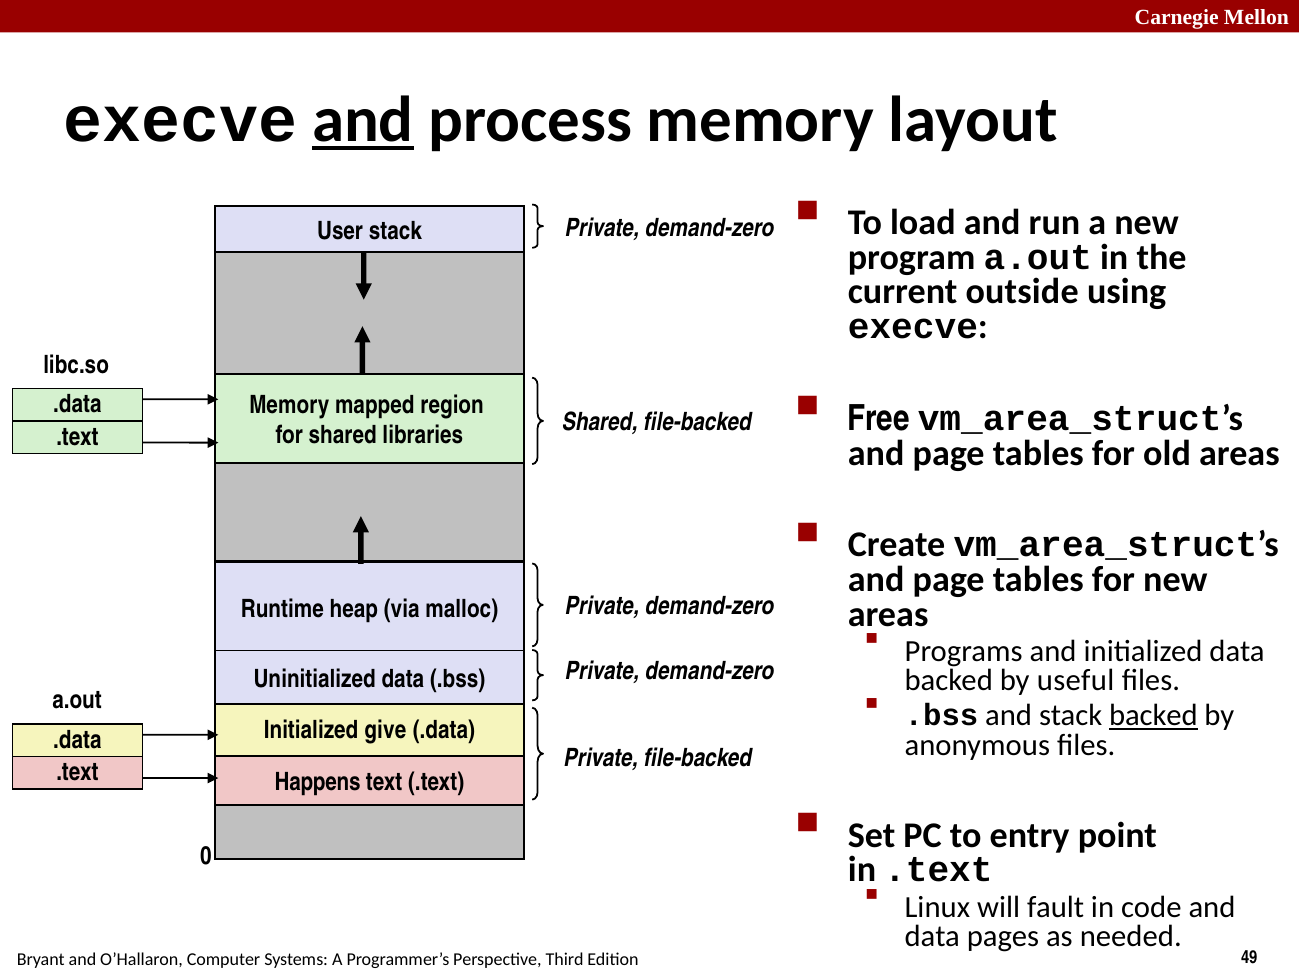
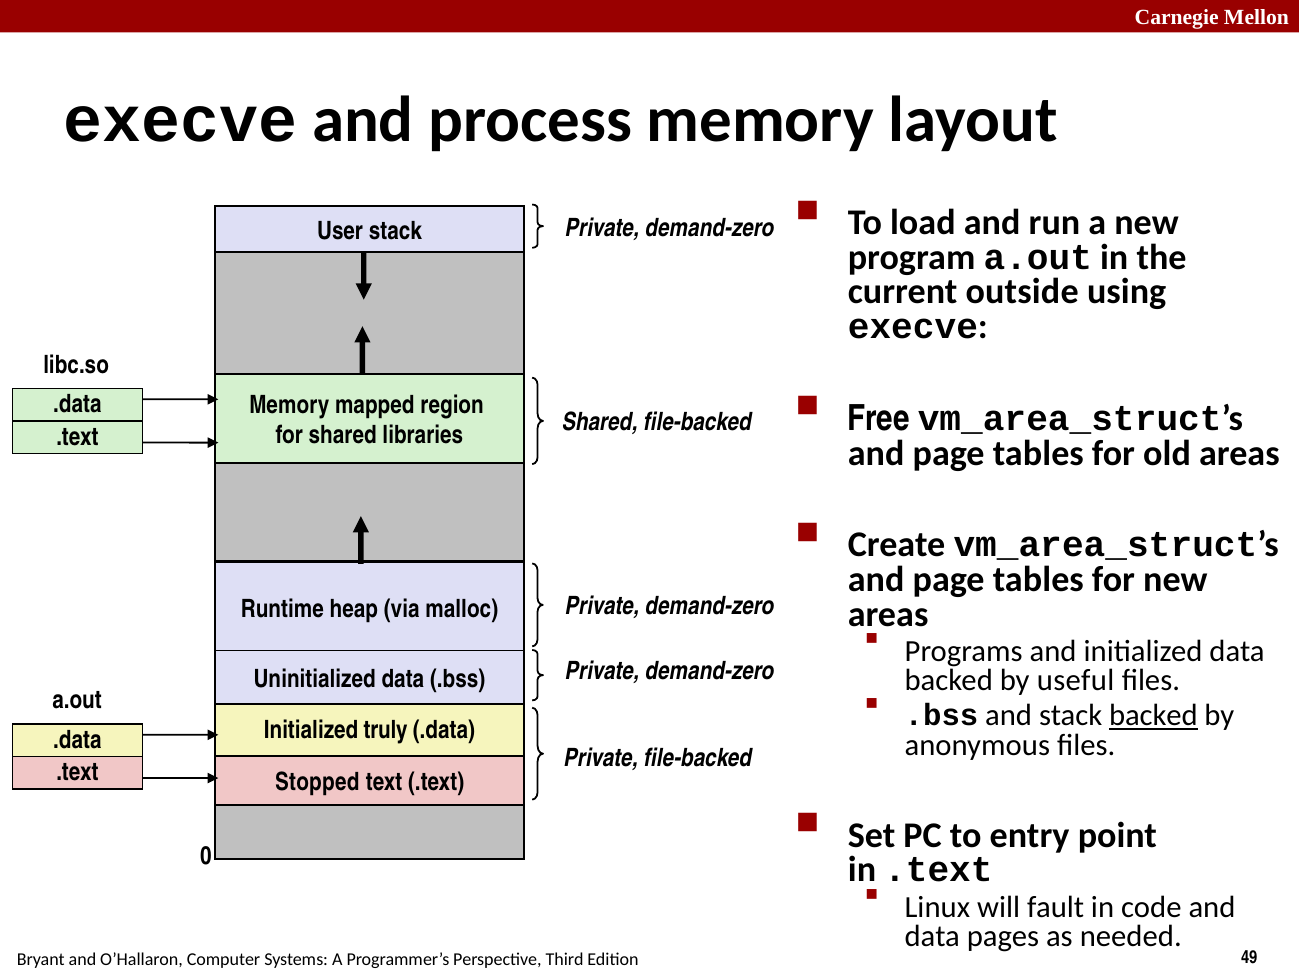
and underline: present -> none (363, 121)
give: give -> truly (386, 731)
Happens: Happens -> Stopped (317, 782)
